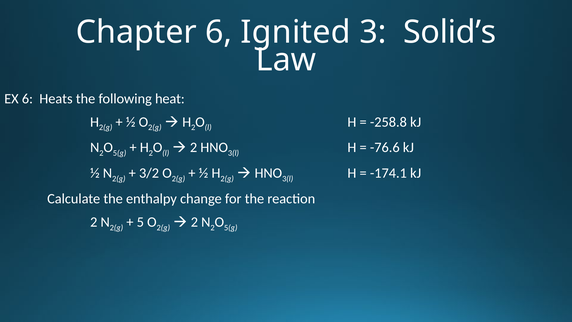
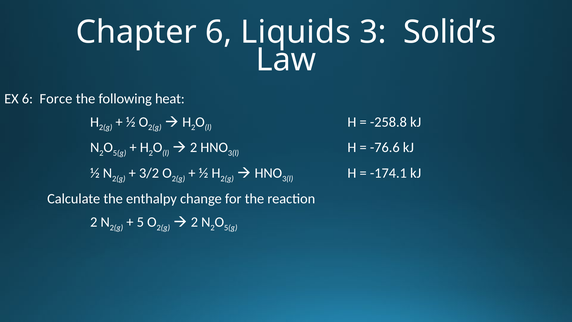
Ignited: Ignited -> Liquids (296, 32)
Heats: Heats -> Force (56, 99)
